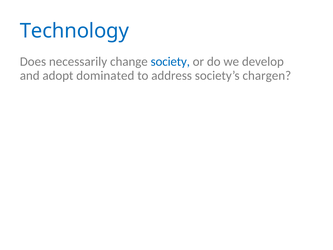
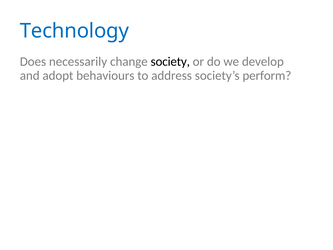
society colour: blue -> black (170, 61)
dominated: dominated -> behaviours (105, 75)
chargen: chargen -> perform (267, 75)
